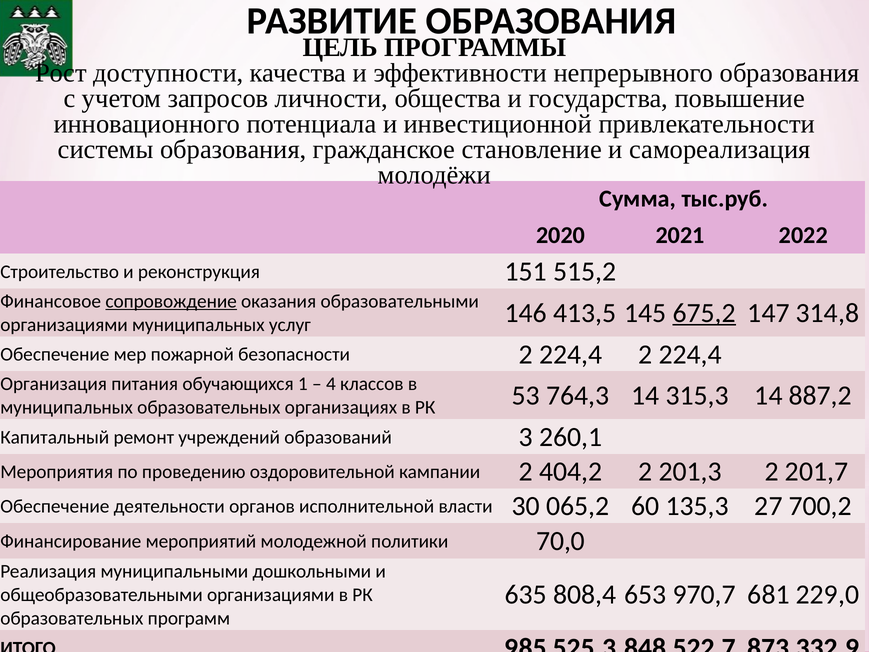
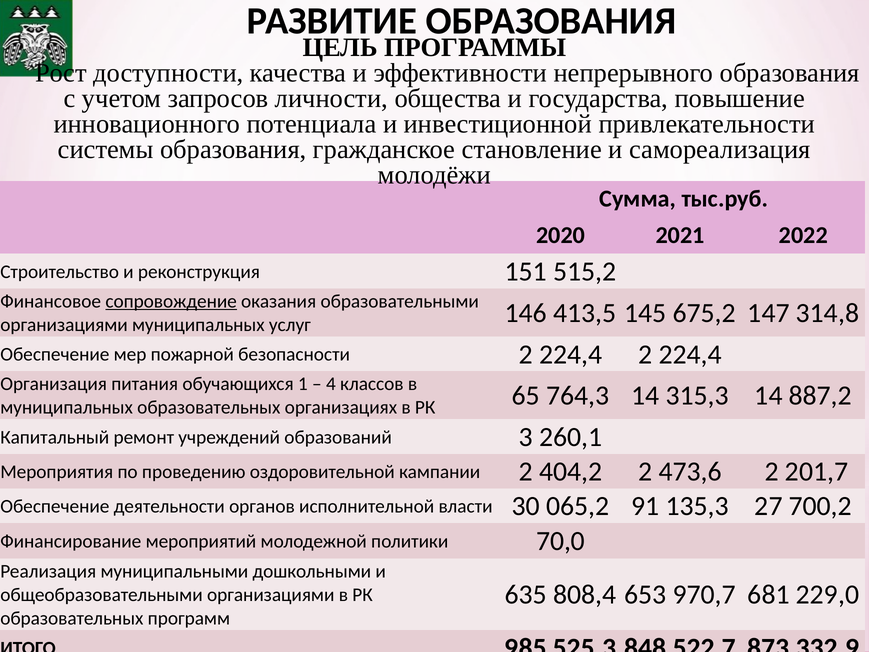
675,2 underline: present -> none (704, 313)
53: 53 -> 65 (526, 396)
201,3: 201,3 -> 473,6 (690, 472)
60: 60 -> 91 (645, 506)
